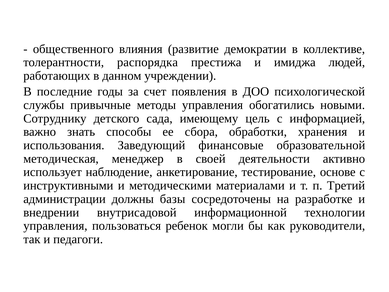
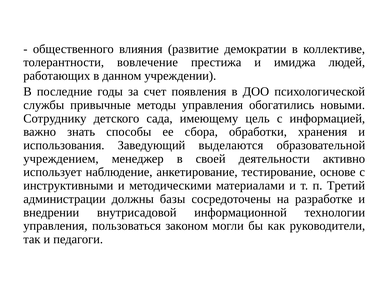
распорядка: распорядка -> вовлечение (147, 62)
финансовые: финансовые -> выделаются (231, 145)
методическая: методическая -> учреждением (61, 159)
ребенок: ребенок -> законом (187, 226)
